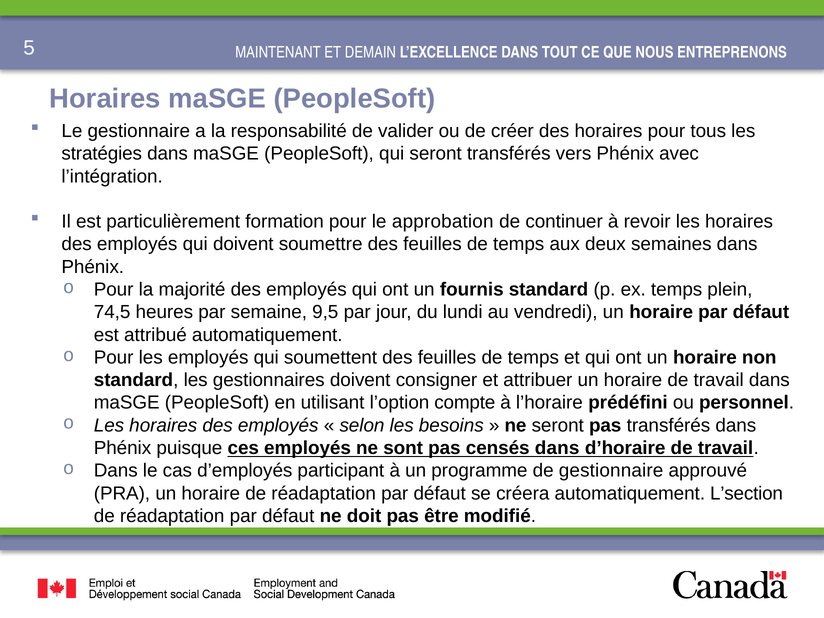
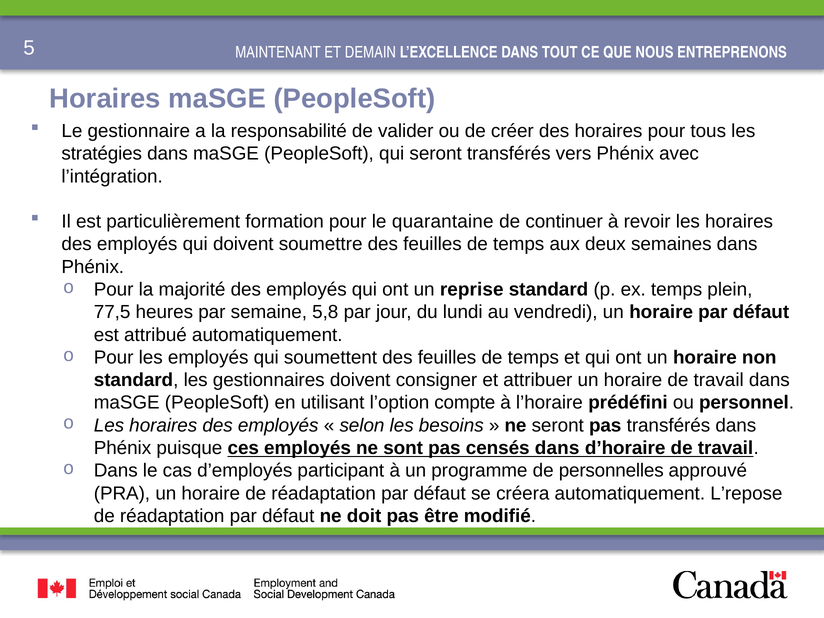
approbation: approbation -> quarantaine (443, 222)
fournis: fournis -> reprise (472, 290)
74,5: 74,5 -> 77,5 (112, 312)
9,5: 9,5 -> 5,8 (325, 312)
de gestionnaire: gestionnaire -> personnelles (611, 471)
L’section: L’section -> L’repose (746, 493)
